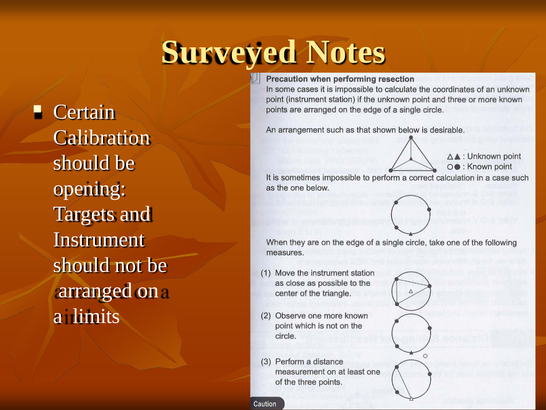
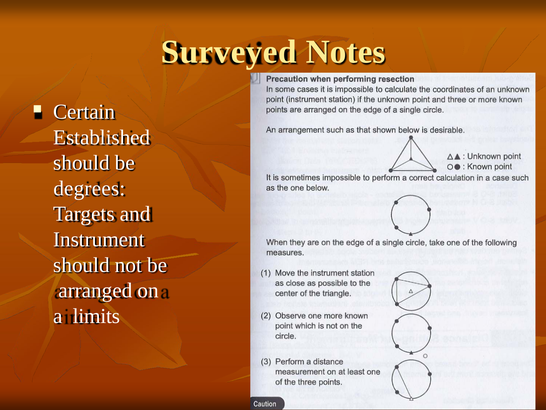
Calibration: Calibration -> Established (102, 137)
opening: opening -> degrees (89, 188)
